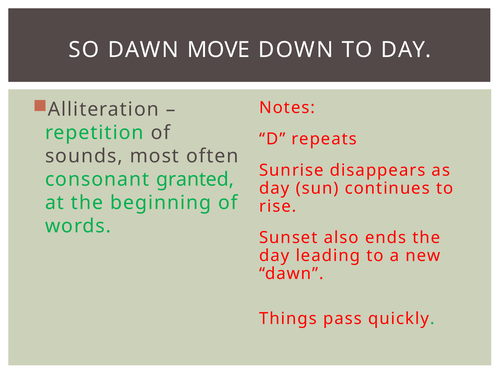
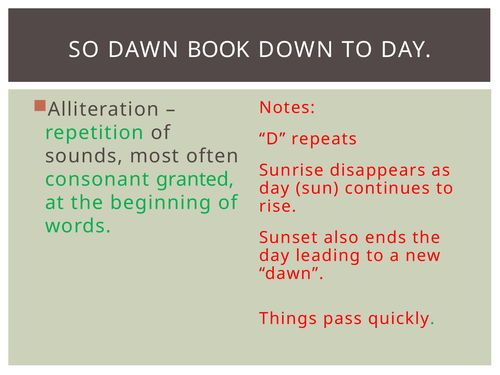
MOVE: MOVE -> BOOK (219, 50)
